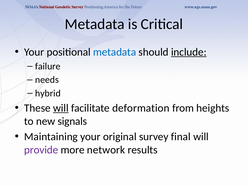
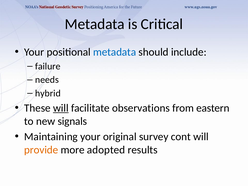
include underline: present -> none (189, 52)
deformation: deformation -> observations (141, 108)
heights: heights -> eastern (213, 108)
final: final -> cont (181, 137)
provide colour: purple -> orange (41, 150)
network: network -> adopted (106, 150)
